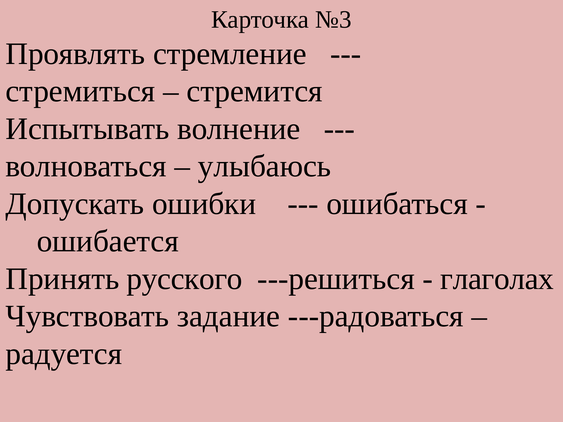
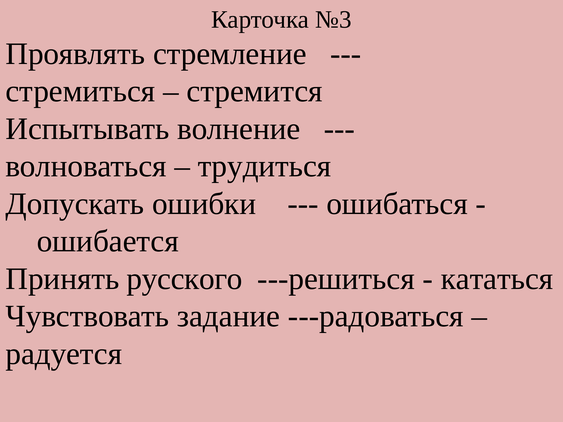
улыбаюсь: улыбаюсь -> трудиться (265, 166)
глаголах: глаголах -> кататься (497, 279)
